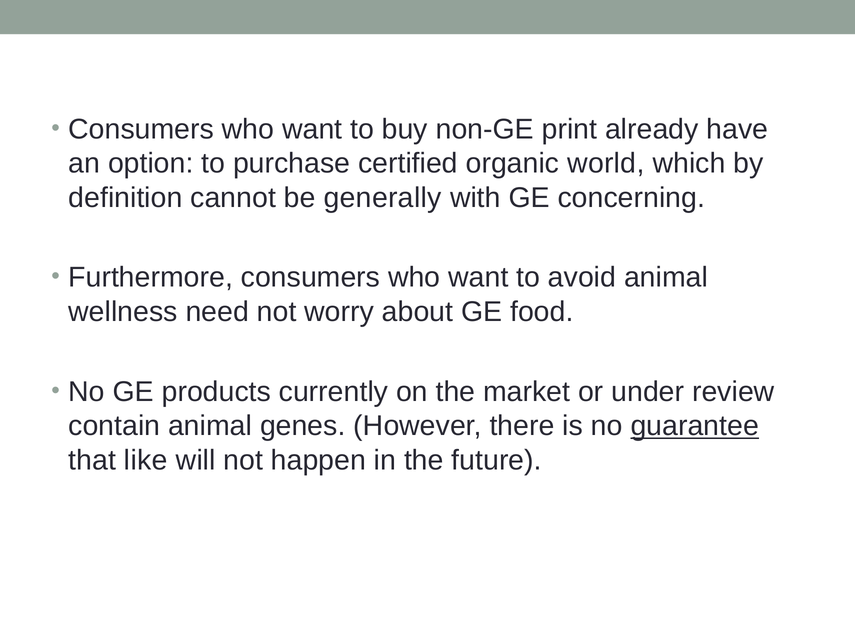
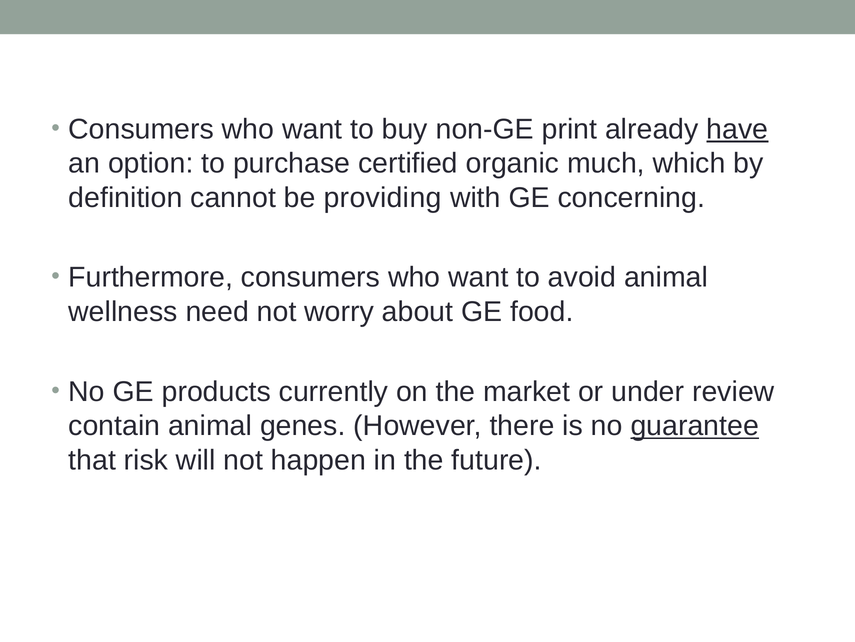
have underline: none -> present (737, 129)
world: world -> much (606, 163)
generally: generally -> providing (383, 197)
like: like -> risk (146, 460)
